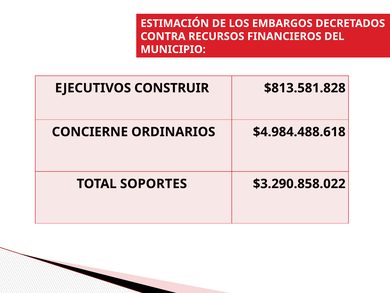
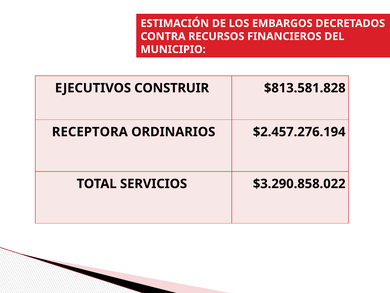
CONCIERNE: CONCIERNE -> RECEPTORA (90, 132)
$4.984.488.618: $4.984.488.618 -> $2.457.276.194 (299, 132)
SOPORTES: SOPORTES -> SERVICIOS (154, 183)
